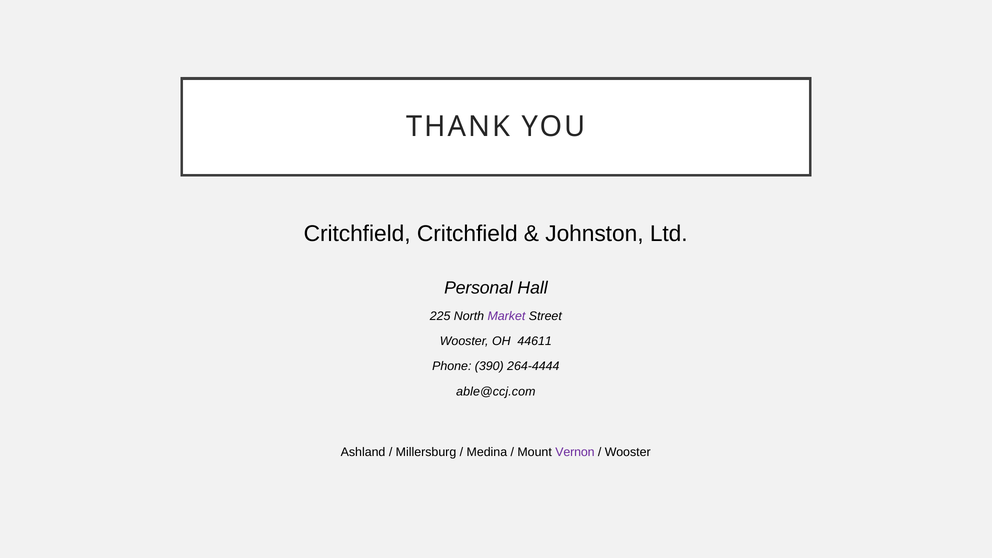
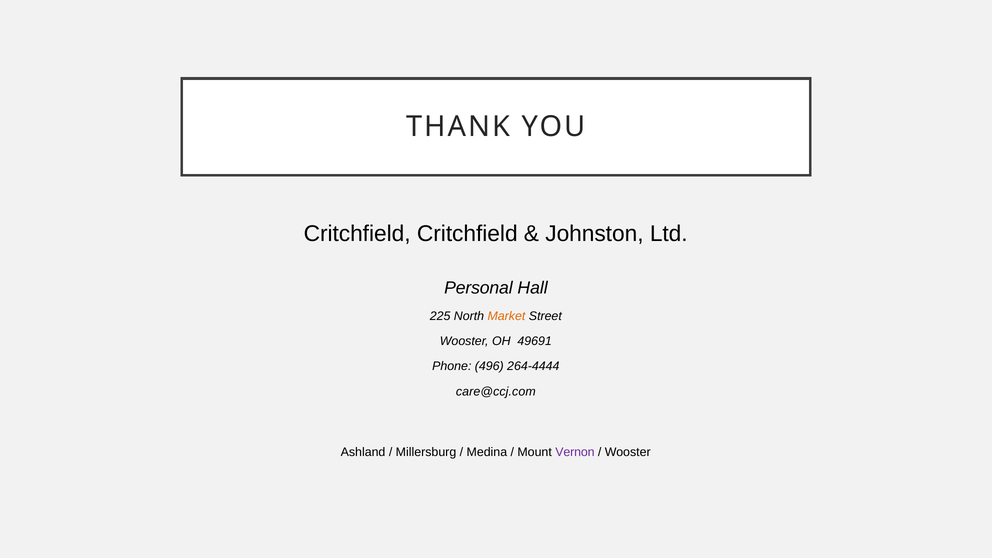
Market colour: purple -> orange (506, 316)
44611: 44611 -> 49691 (535, 341)
390: 390 -> 496 (489, 366)
able@ccj.com: able@ccj.com -> care@ccj.com (496, 392)
